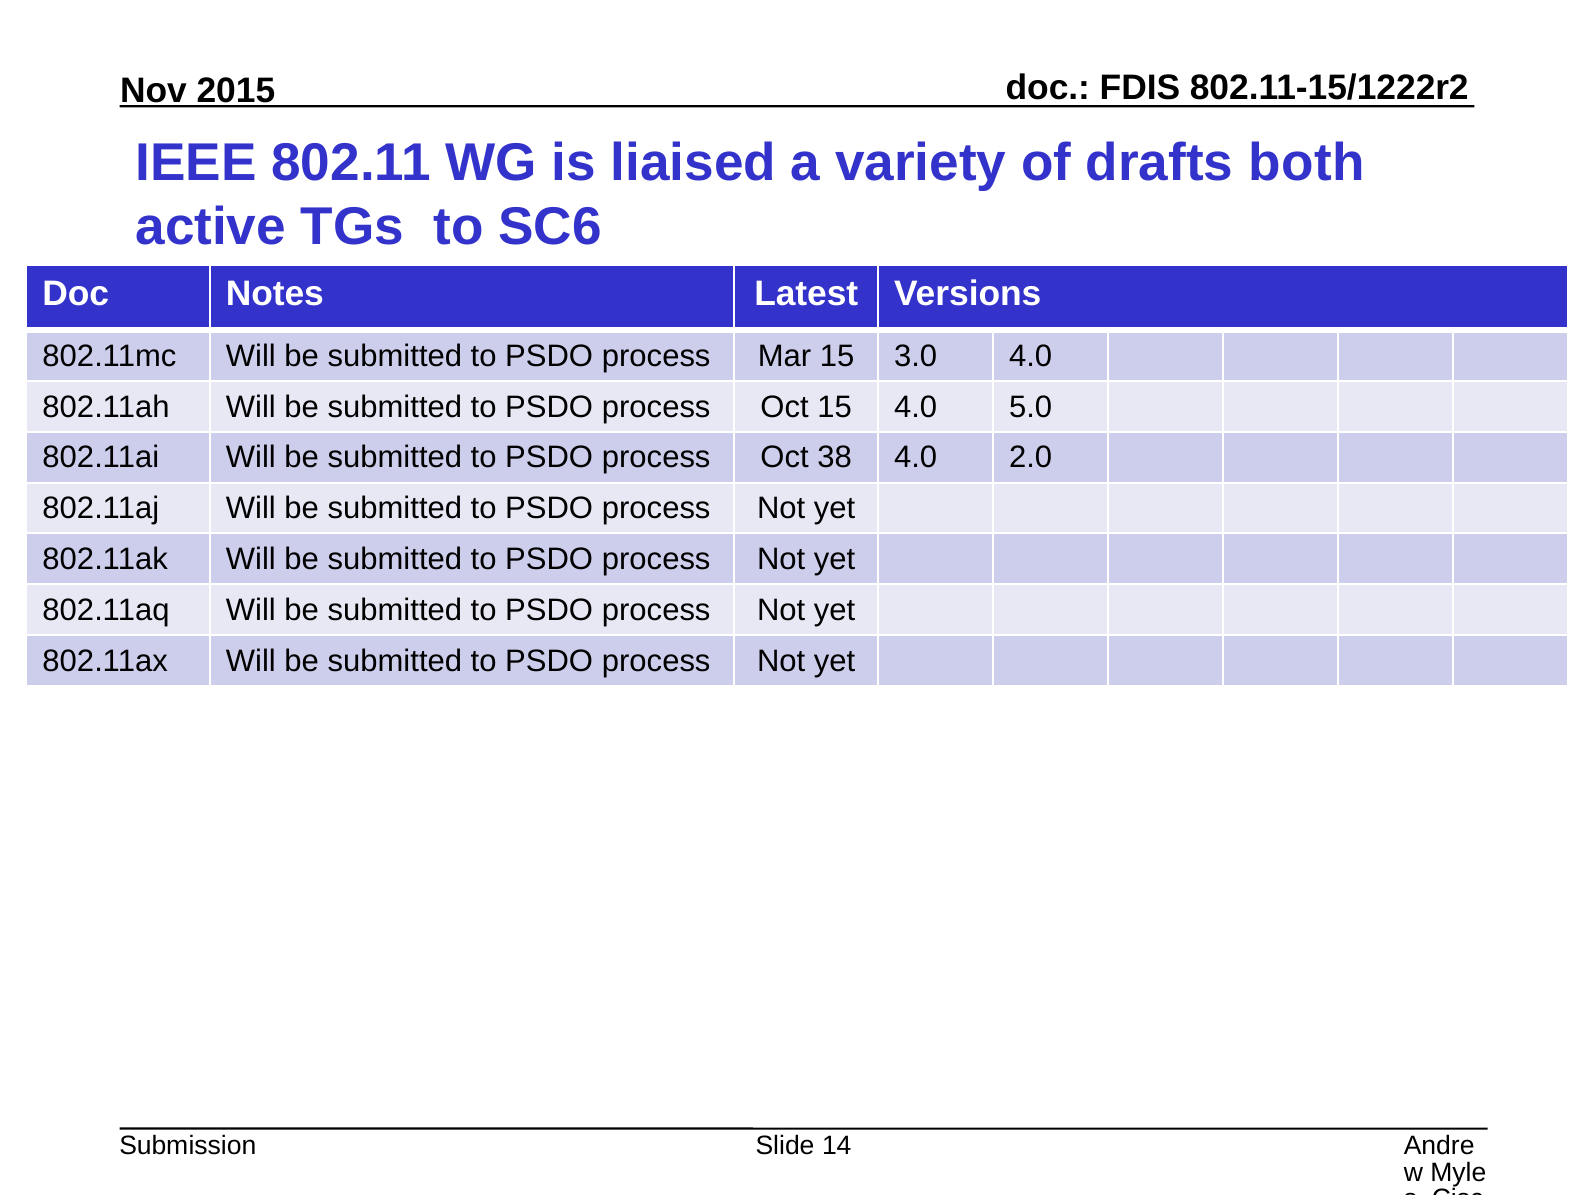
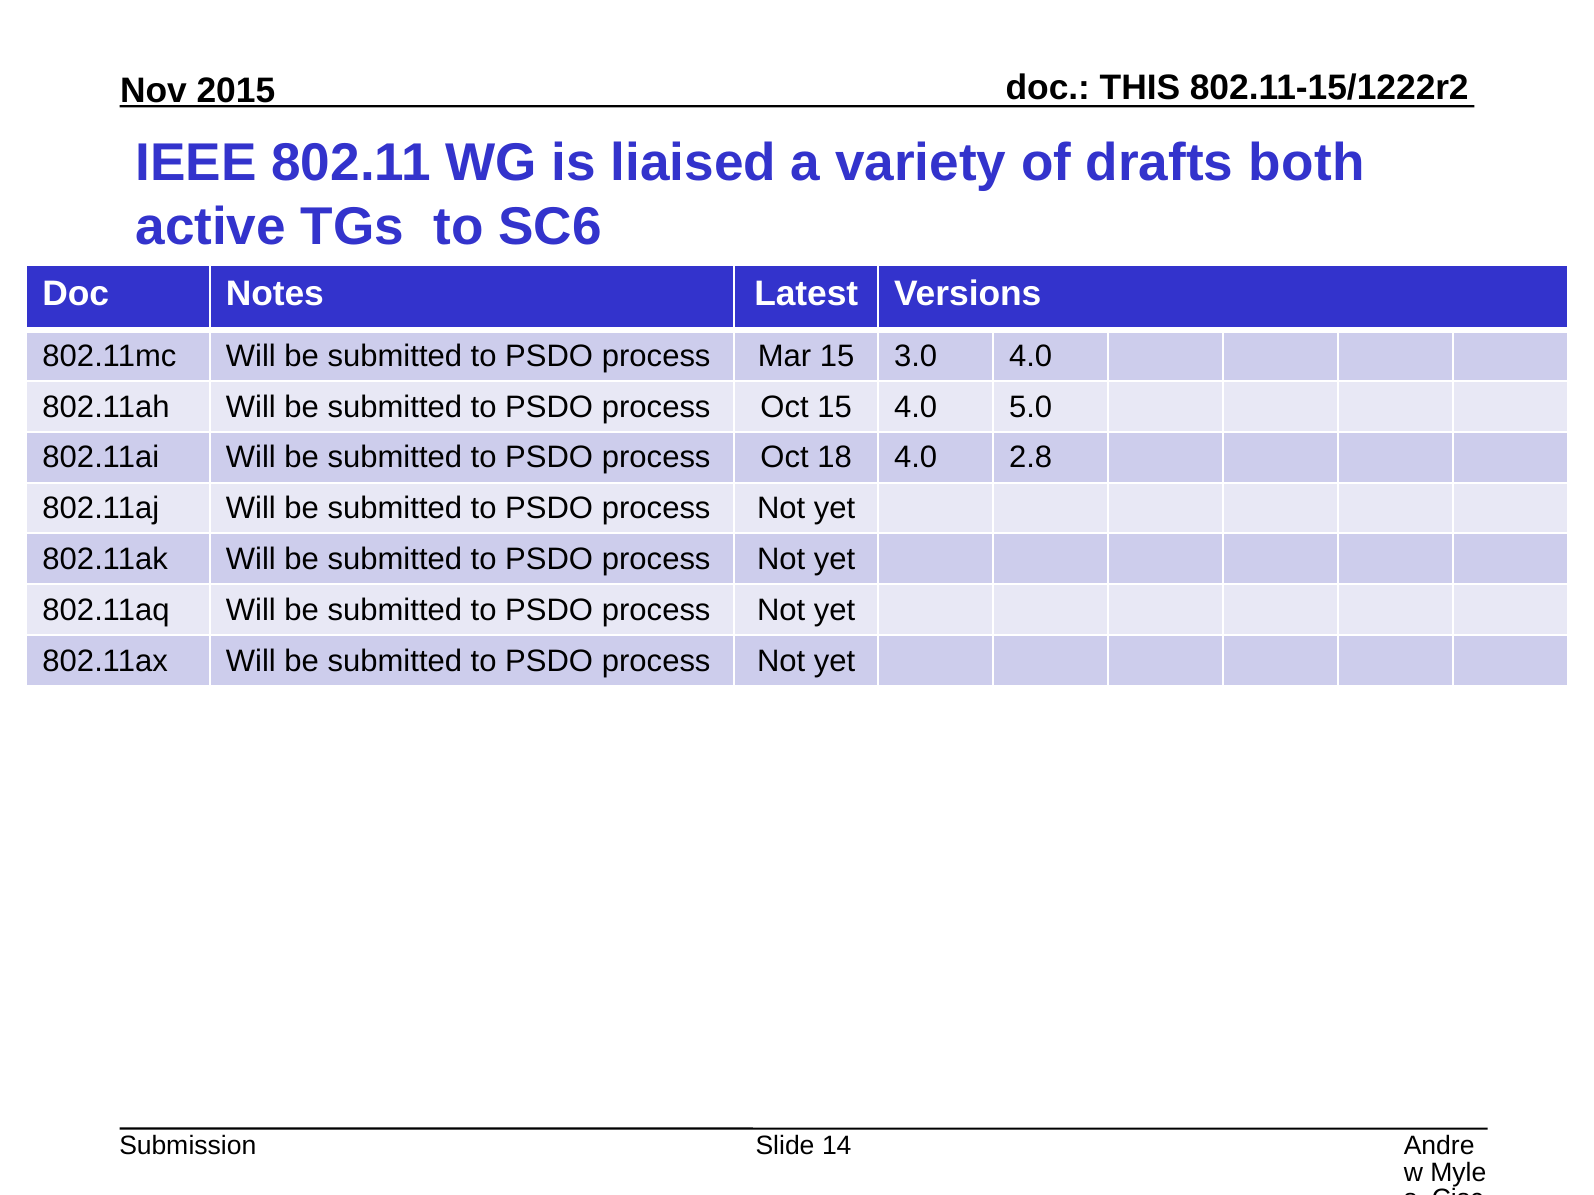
FDIS: FDIS -> THIS (1140, 87)
38: 38 -> 18 (835, 458)
2.0: 2.0 -> 2.8 (1031, 458)
